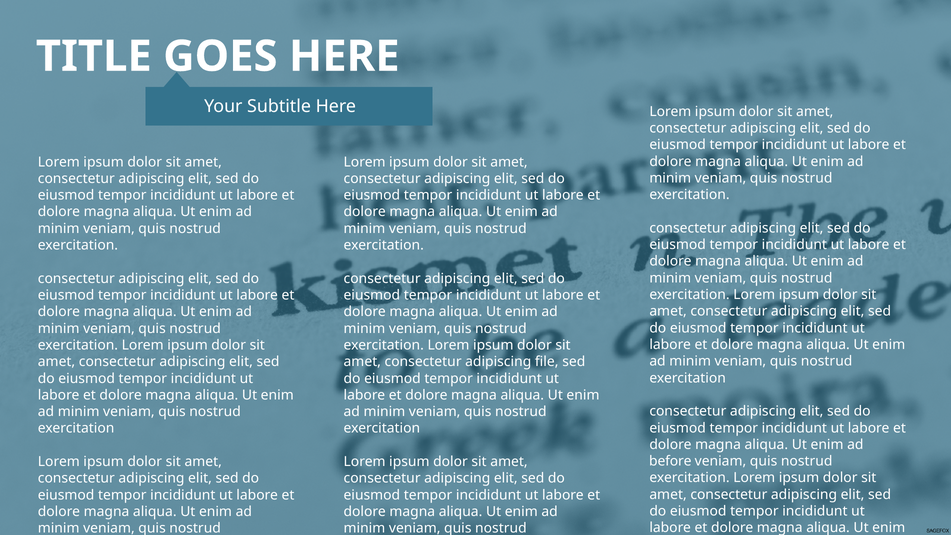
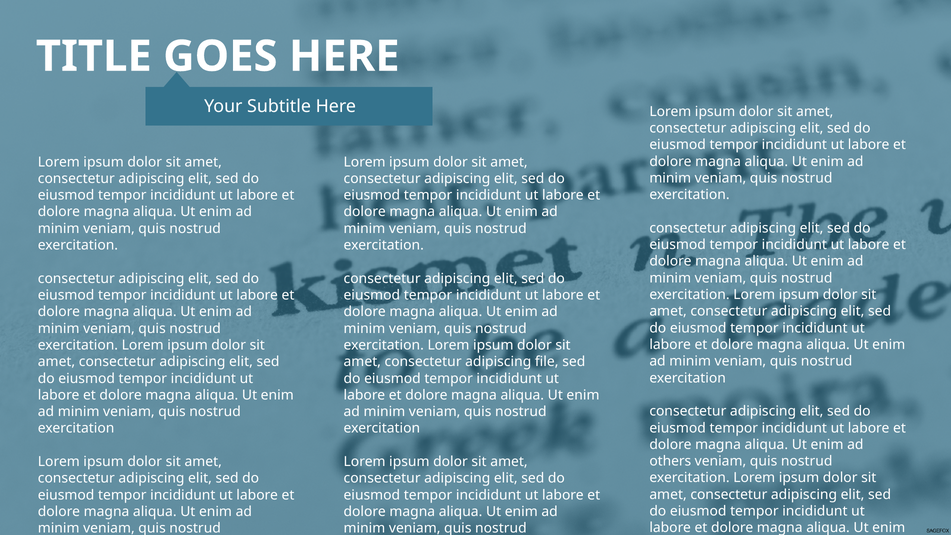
before: before -> others (670, 461)
